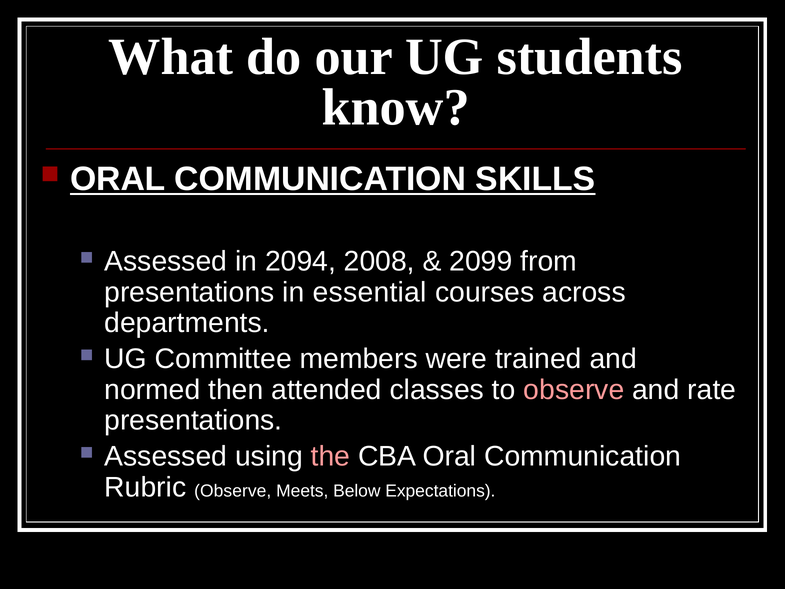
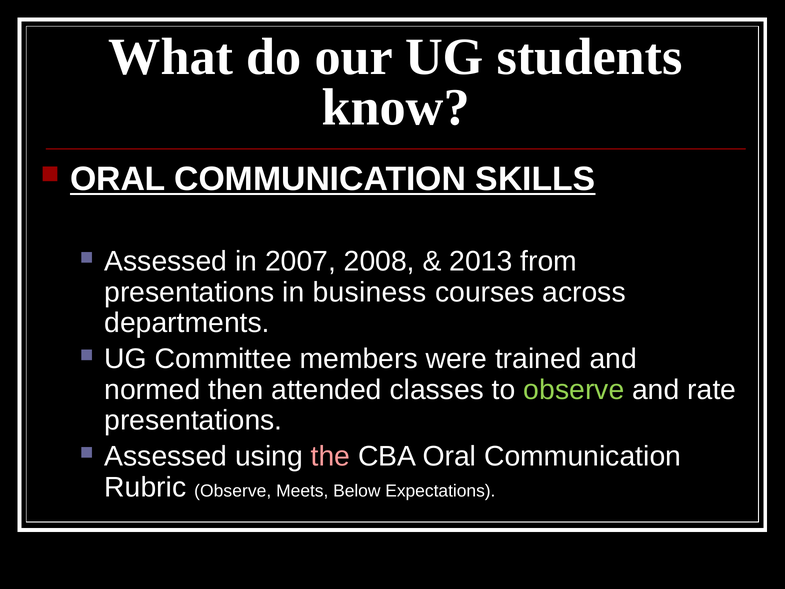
2094: 2094 -> 2007 (300, 262)
2099: 2099 -> 2013 (481, 262)
essential: essential -> business (370, 292)
observe colour: pink -> light green (574, 390)
